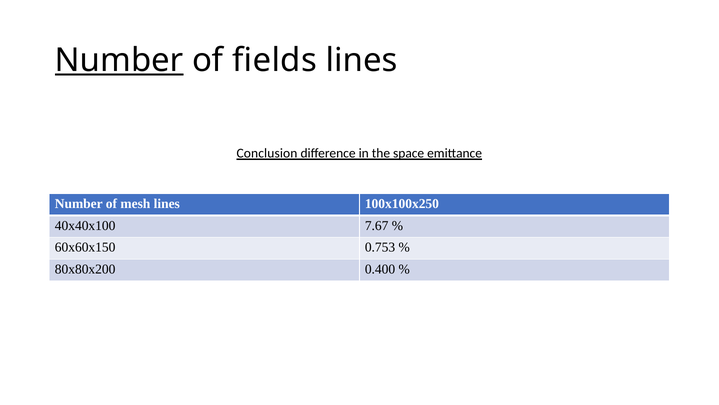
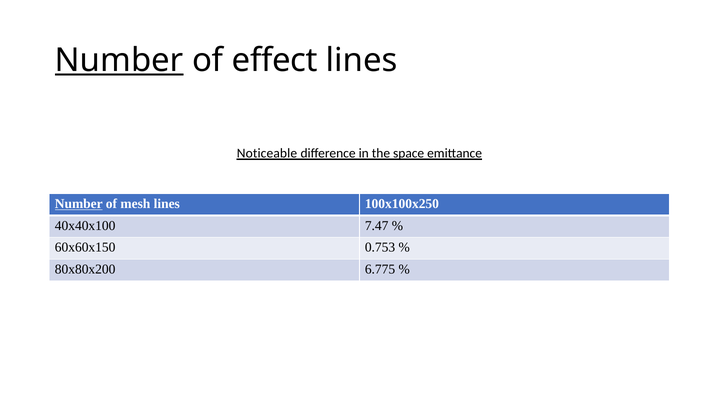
fields: fields -> effect (275, 60)
Conclusion: Conclusion -> Noticeable (267, 153)
Number underline: none -> present (79, 204)
7.67: 7.67 -> 7.47 (377, 226)
0.400: 0.400 -> 6.775 (380, 269)
